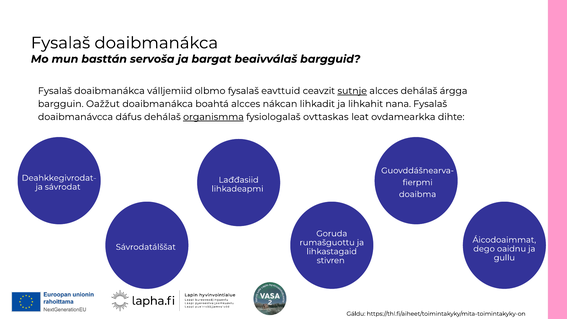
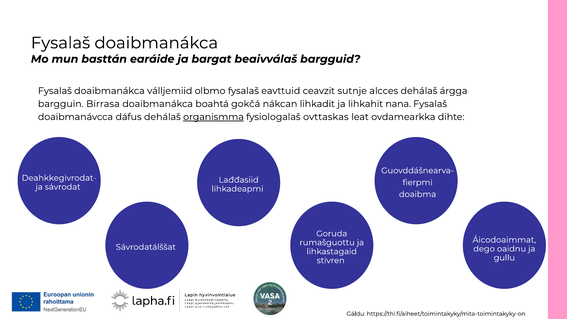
servoša: servoša -> earáide (152, 59)
sutnje underline: present -> none (352, 91)
Oažžut: Oažžut -> Birrasa (103, 104)
boahtá alcces: alcces -> gokčá (246, 104)
